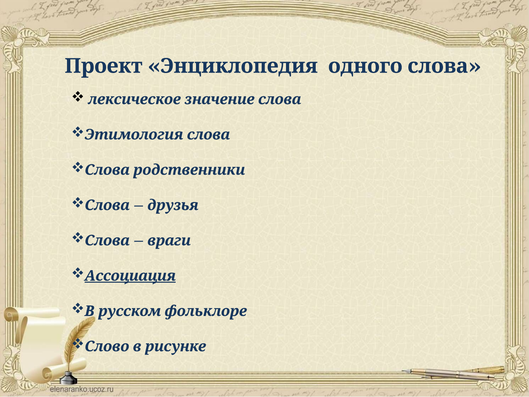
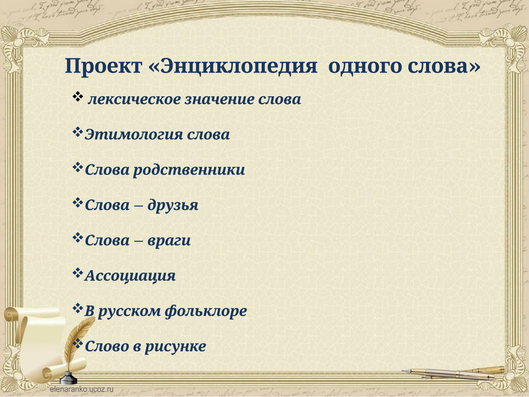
Ассоциация underline: present -> none (130, 276)
